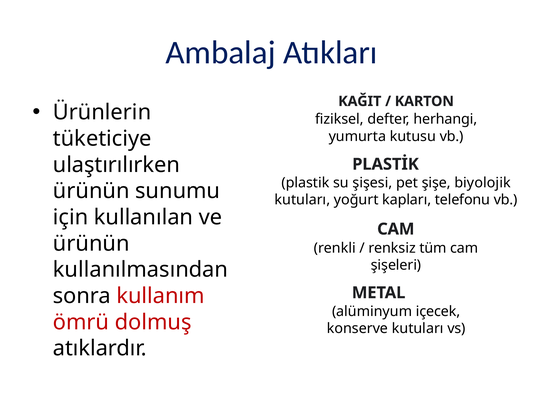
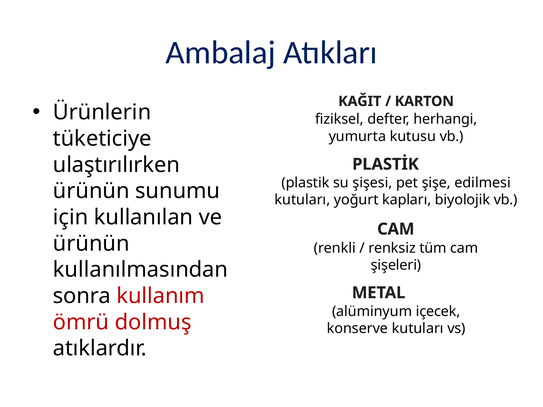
biyolojik: biyolojik -> edilmesi (483, 183)
telefonu: telefonu -> biyolojik (462, 200)
